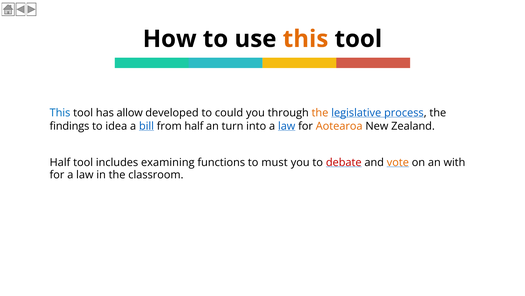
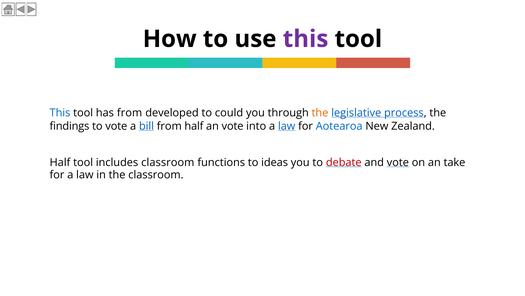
this colour: orange -> purple (306, 39)
has allow: allow -> from (130, 113)
to idea: idea -> vote (116, 126)
an turn: turn -> vote (233, 126)
Aotearoa colour: orange -> blue (339, 126)
includes examining: examining -> classroom (168, 162)
must: must -> ideas (275, 162)
vote colour: orange -> black (398, 162)
with: with -> take (454, 162)
